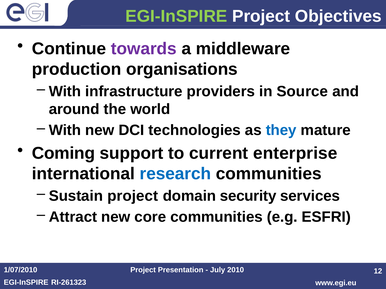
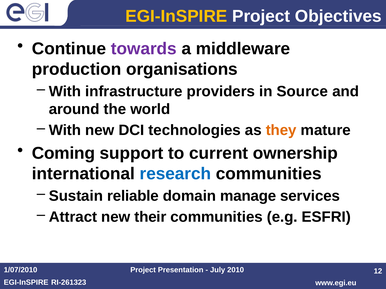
EGI-InSPIRE colour: light green -> yellow (176, 16)
they colour: blue -> orange (281, 131)
enterprise: enterprise -> ownership (295, 153)
Sustain project: project -> reliable (133, 196)
security: security -> manage (248, 196)
core: core -> their (150, 217)
